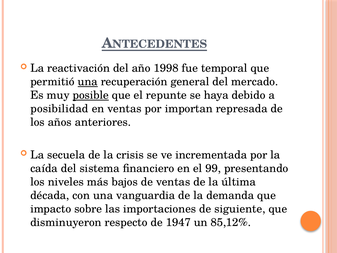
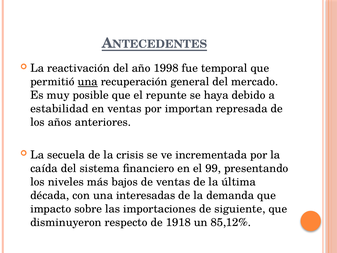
posible underline: present -> none (91, 95)
posibilidad: posibilidad -> estabilidad (59, 109)
vanguardia: vanguardia -> interesadas (146, 195)
1947: 1947 -> 1918 (178, 222)
